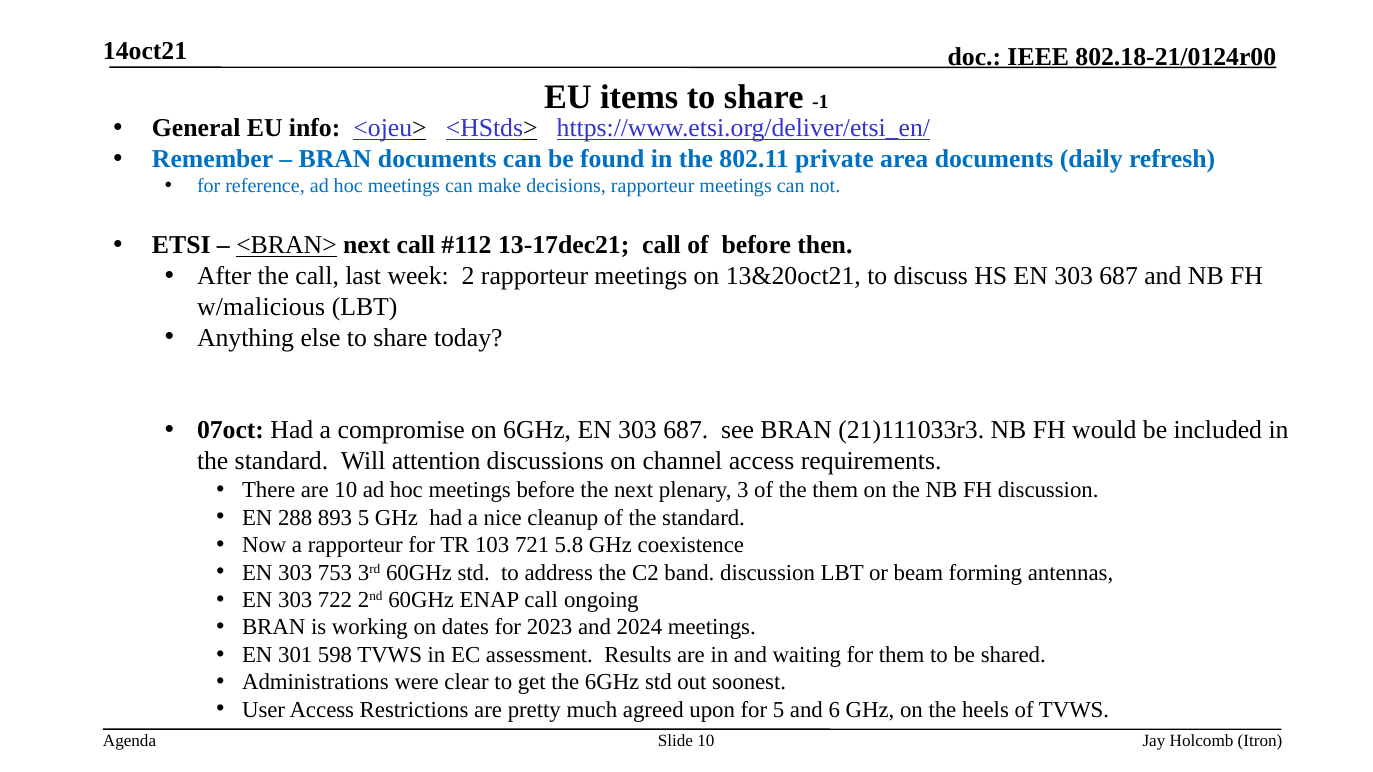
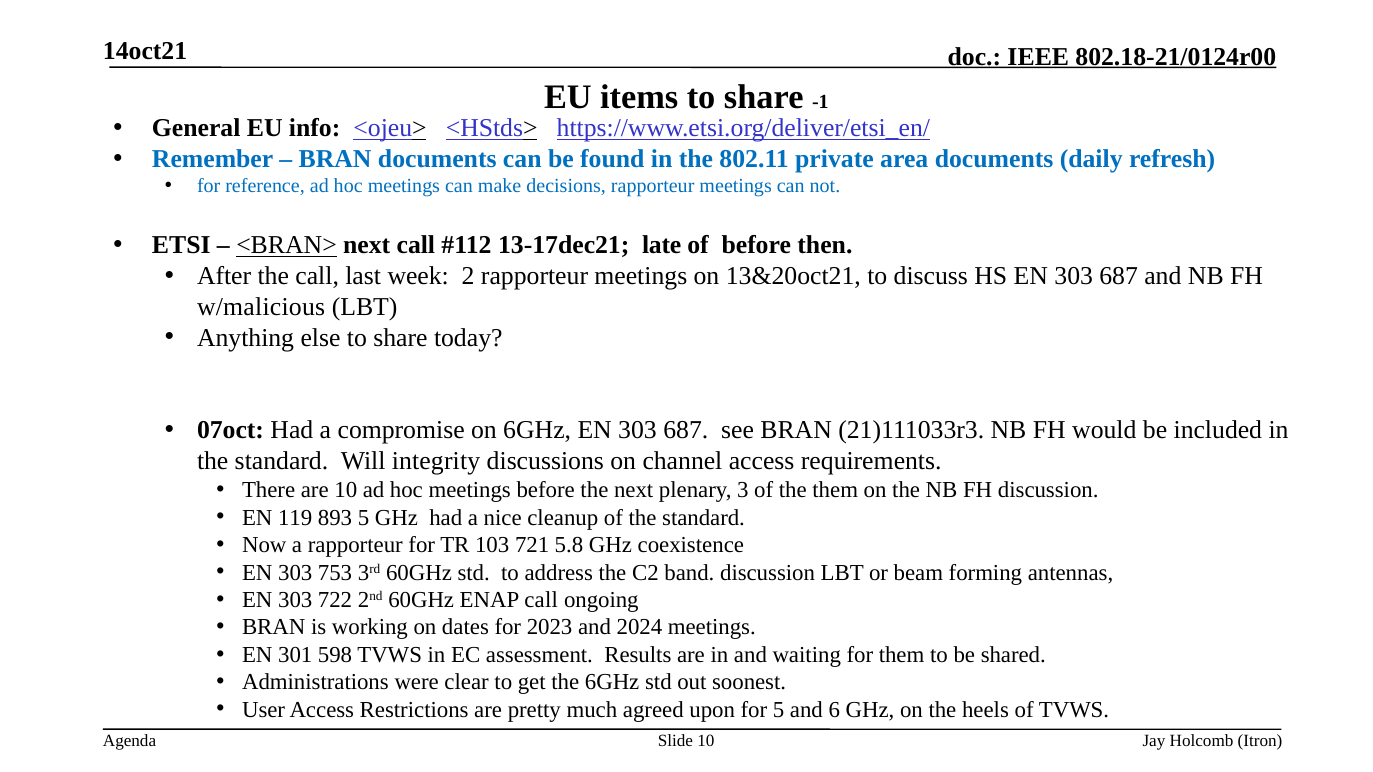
13-17dec21 call: call -> late (662, 245)
attention: attention -> integrity (436, 461)
288: 288 -> 119 (295, 518)
